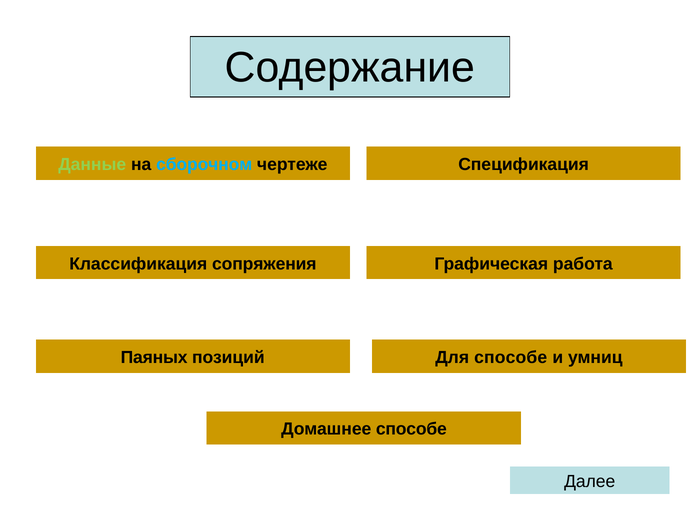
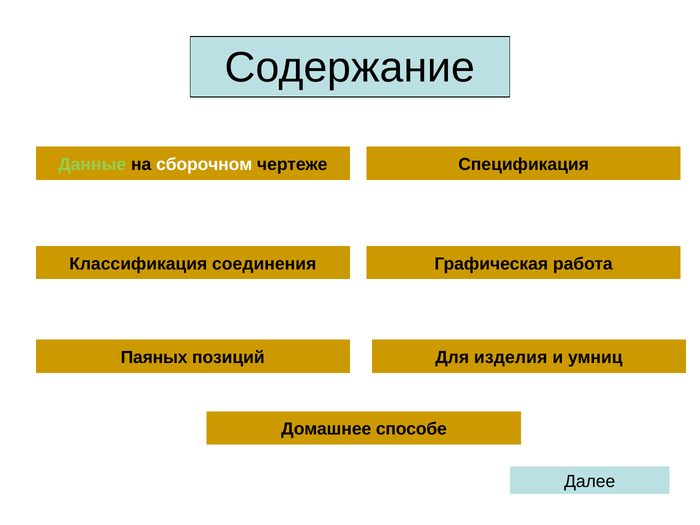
сборочном colour: light blue -> white (204, 164)
сопряжения: сопряжения -> соединения (264, 264)
Для способе: способе -> изделия (511, 357)
